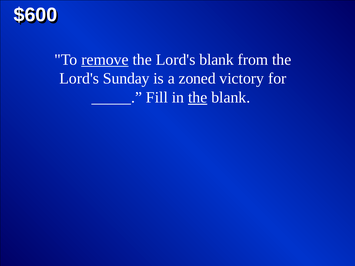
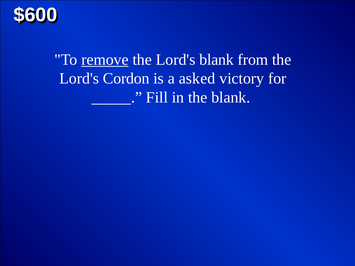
Sunday: Sunday -> Cordon (126, 79)
zoned: zoned -> asked (197, 79)
the underline: present -> none (198, 98)
